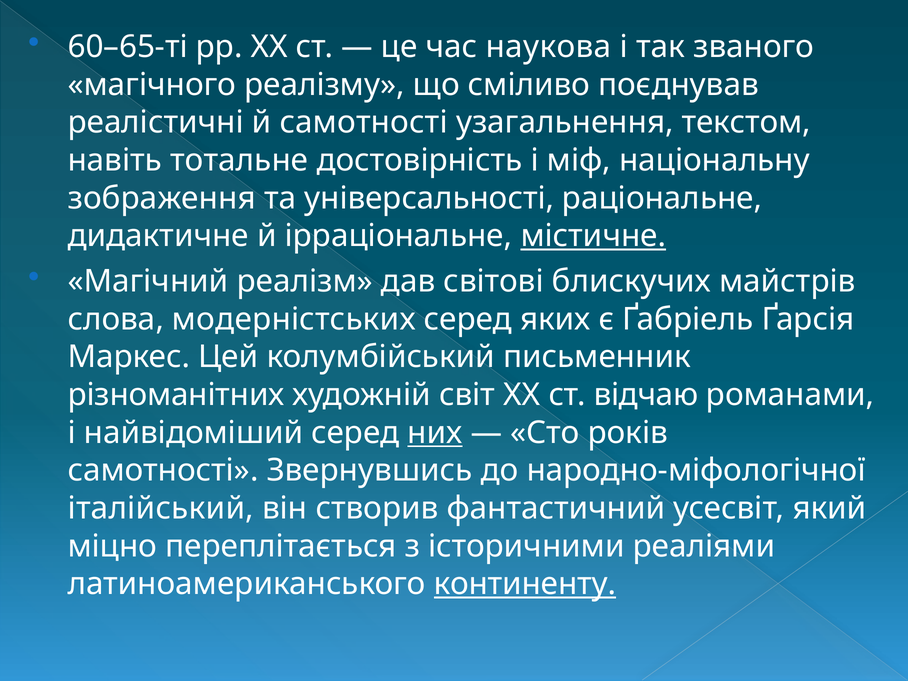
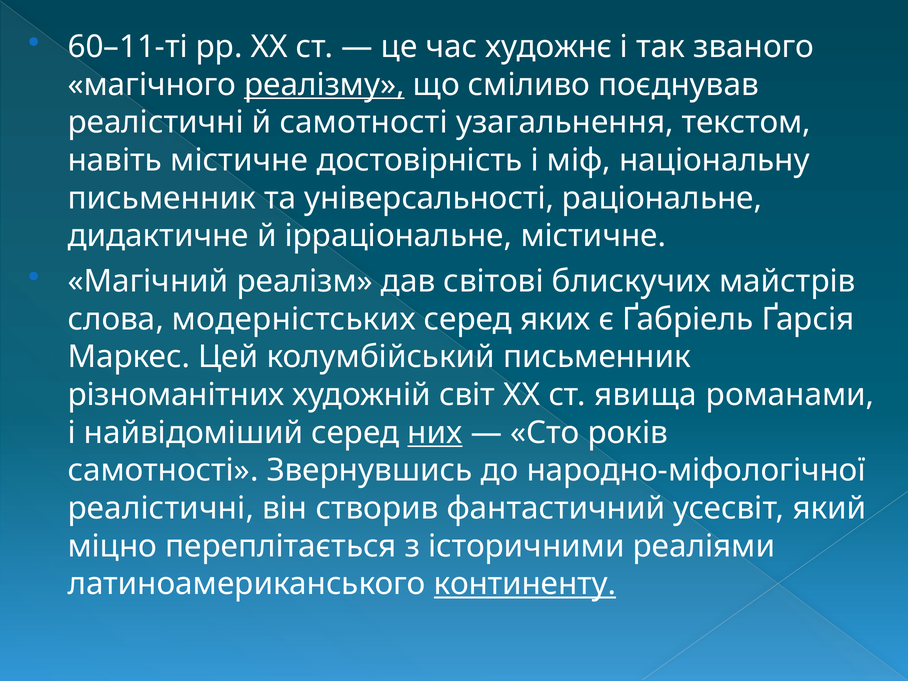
60–65-ті: 60–65-ті -> 60–11-ті (128, 47)
наукова: наукова -> художнє (549, 47)
реалізму underline: none -> present (324, 85)
навіть тотальне: тотальне -> містичне (239, 160)
зображення: зображення -> письменник (162, 198)
містичне underline: present -> none (593, 236)
відчаю: відчаю -> явища (646, 395)
італійський: італійський -> реалістичні (161, 508)
